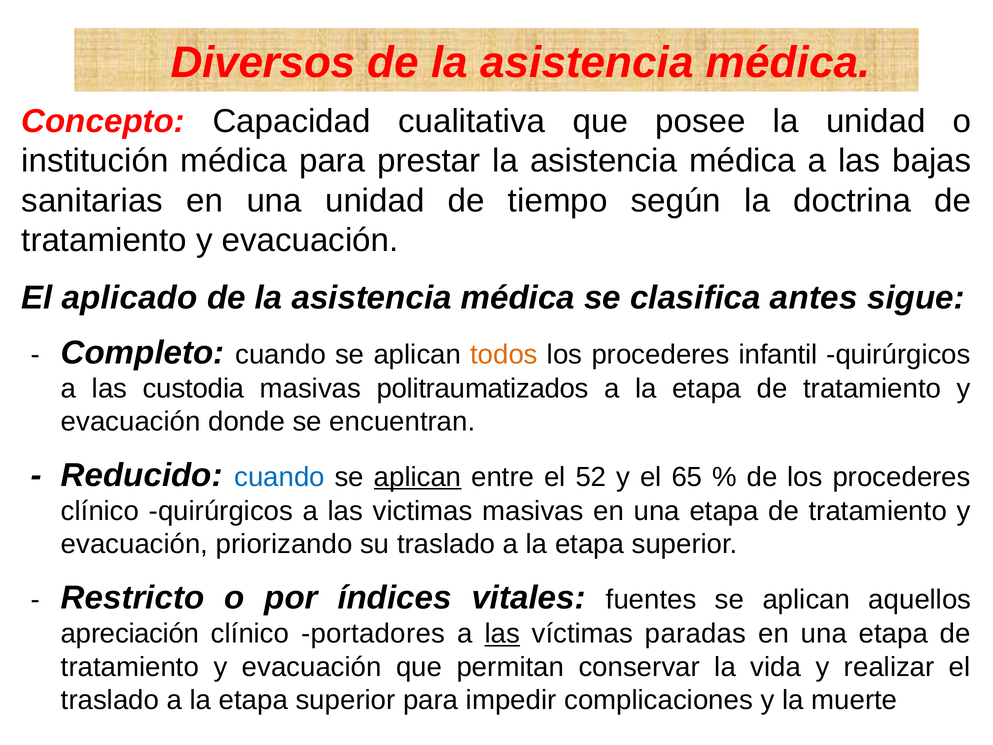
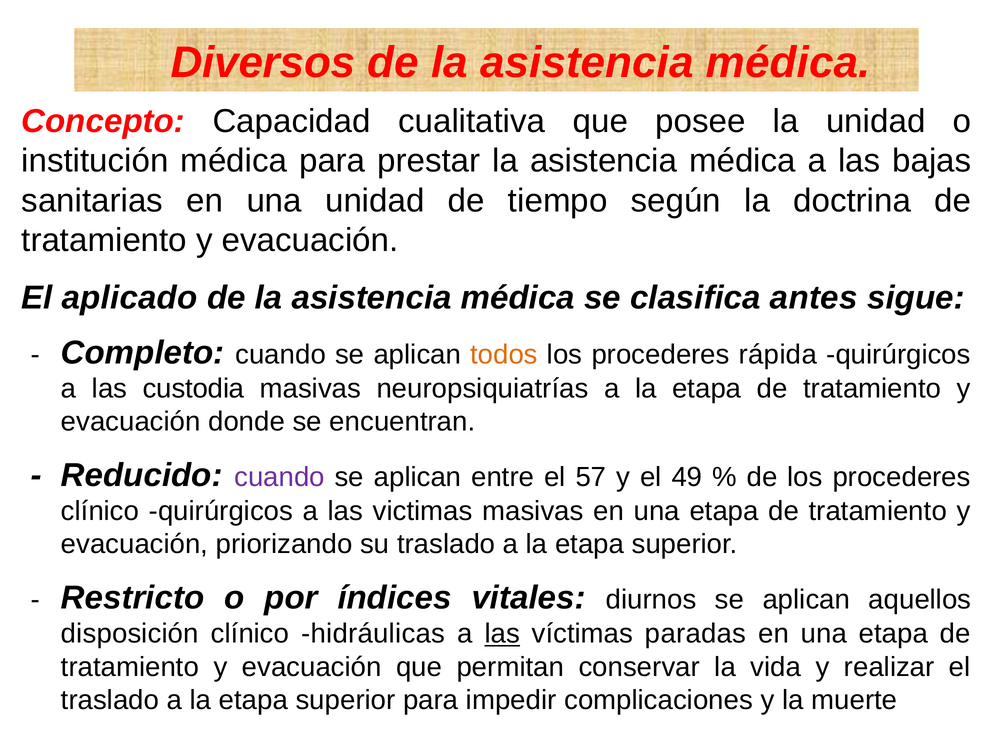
infantil: infantil -> rápida (778, 354)
politraumatizados: politraumatizados -> neuropsiquiatrías (483, 389)
cuando colour: blue -> purple (279, 477)
aplican underline: present -> none (418, 477)
52: 52 -> 57 (591, 477)
65: 65 -> 49 (687, 477)
fuentes: fuentes -> diurnos (651, 599)
apreciación: apreciación -> disposición (130, 634)
portadores: portadores -> hidráulicas (373, 634)
